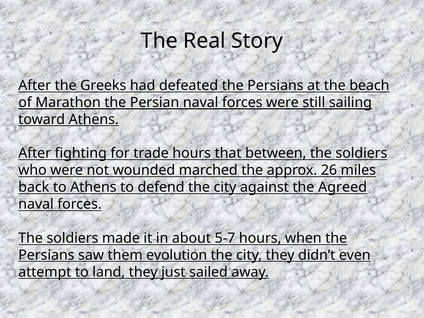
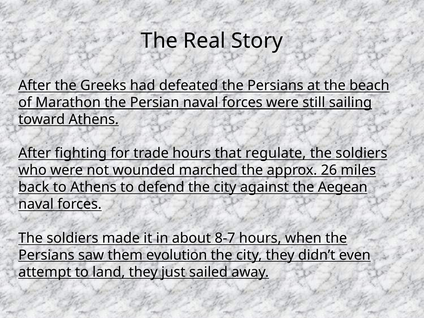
between: between -> regulate (276, 153)
Agreed: Agreed -> Aegean (343, 187)
5-7: 5-7 -> 8-7 (225, 238)
